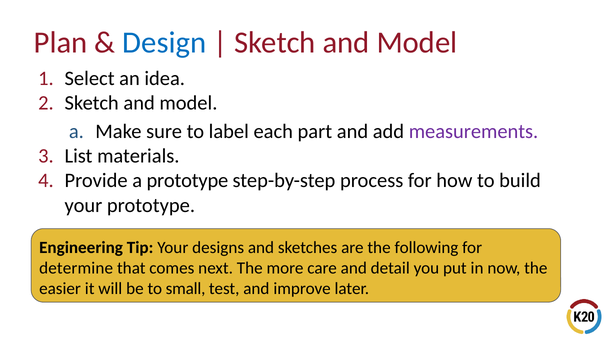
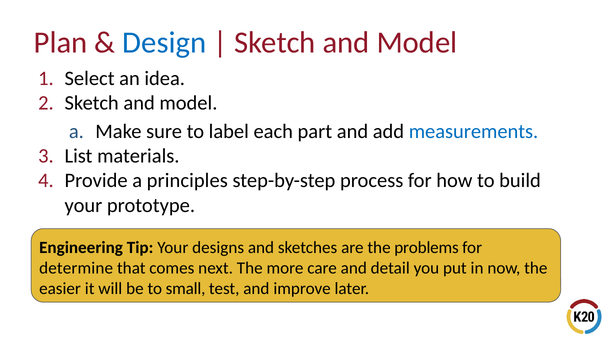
measurements colour: purple -> blue (474, 131)
a prototype: prototype -> principles (187, 181)
following: following -> problems (427, 248)
